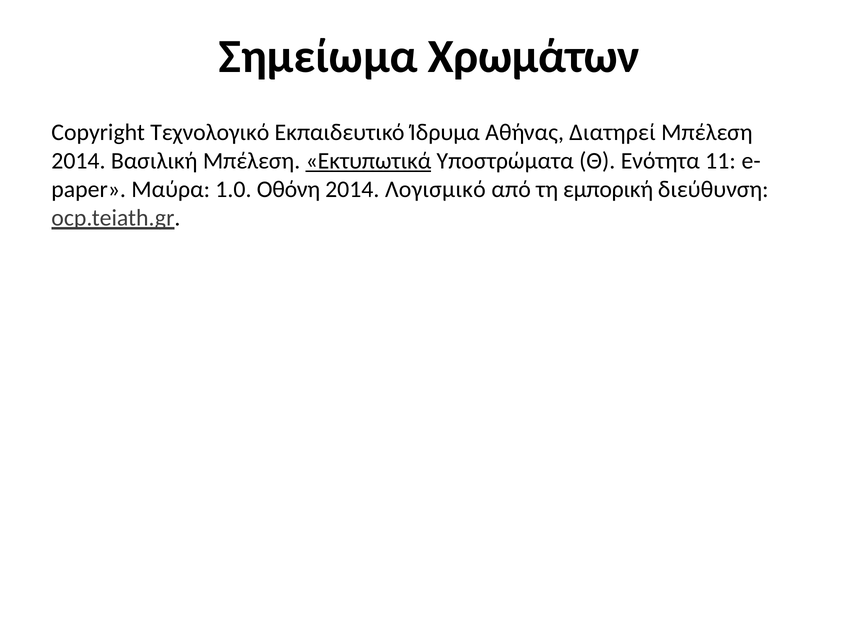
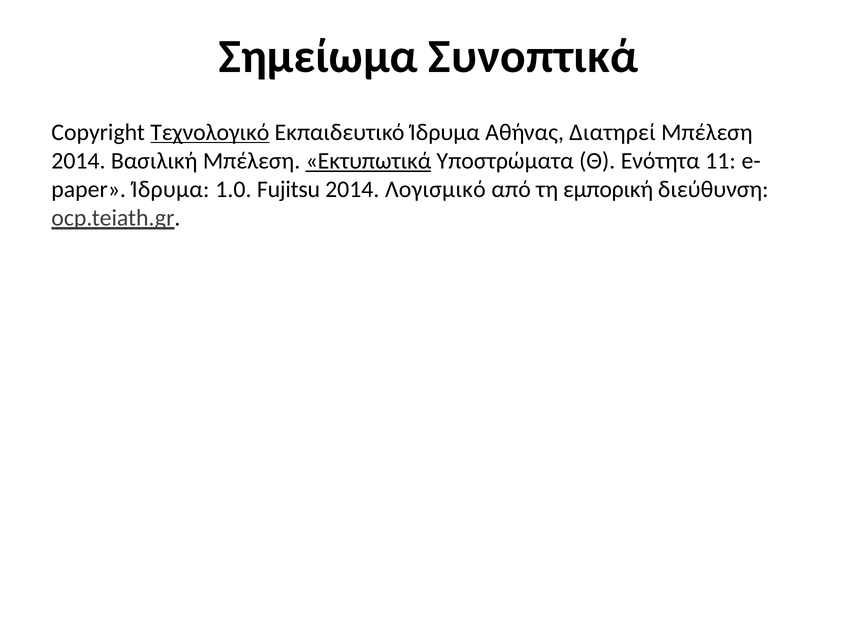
Χρωμάτων: Χρωμάτων -> Συνοπτικά (533, 57)
Τεχνολογικό underline: none -> present (210, 132)
Μαύρα: Μαύρα -> Ίδρυμα (171, 189)
Οθόνη: Οθόνη -> Fujitsu (288, 189)
